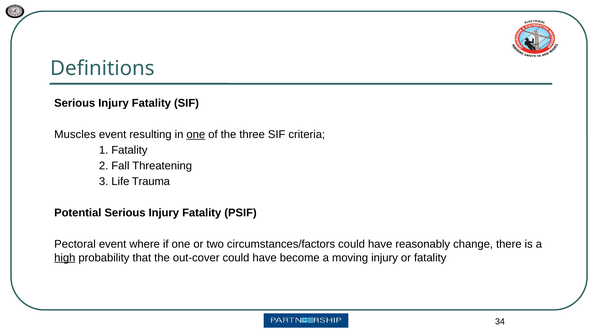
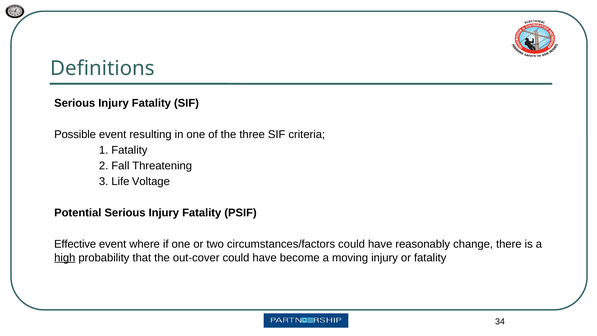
Muscles: Muscles -> Possible (75, 134)
one underline: present -> none (196, 134)
Trauma: Trauma -> Voltage (151, 181)
Pectoral: Pectoral -> Effective (75, 244)
